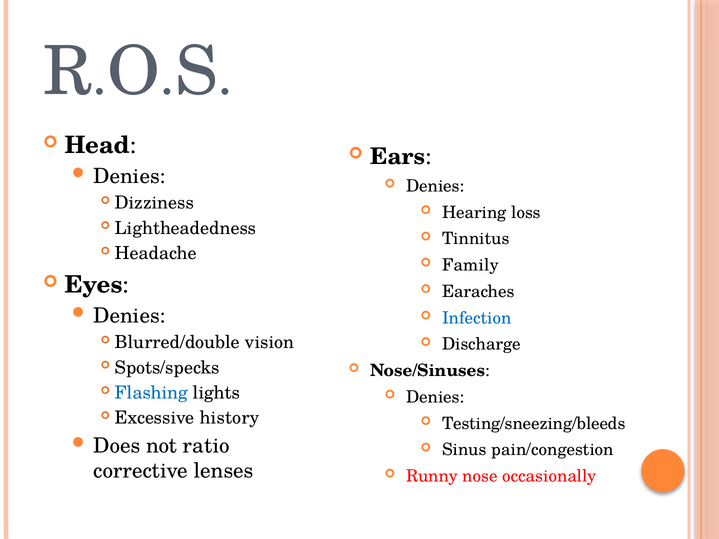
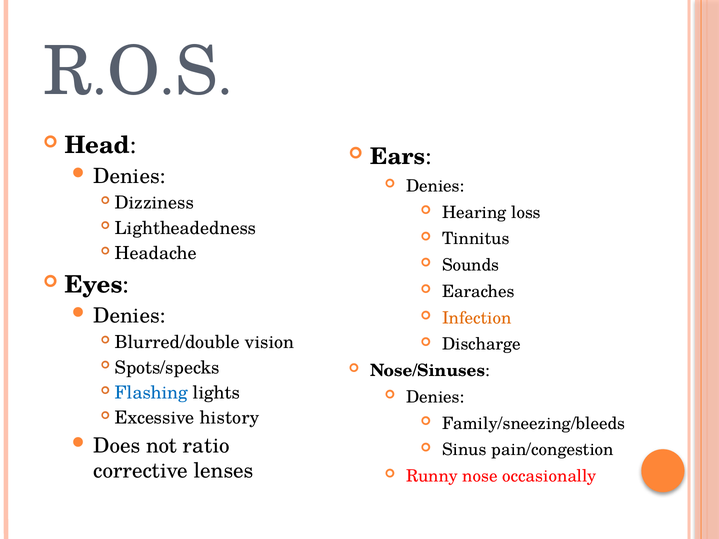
Family: Family -> Sounds (471, 265)
Infection colour: blue -> orange (477, 318)
Testing/sneezing/bleeds: Testing/sneezing/bleeds -> Family/sneezing/bleeds (534, 424)
